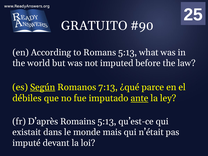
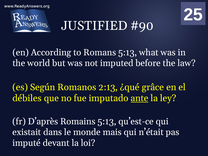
GRATUITO: GRATUITO -> JUSTIFIED (94, 26)
Según underline: present -> none (43, 87)
7:13: 7:13 -> 2:13 (108, 87)
parce: parce -> grâce (153, 87)
